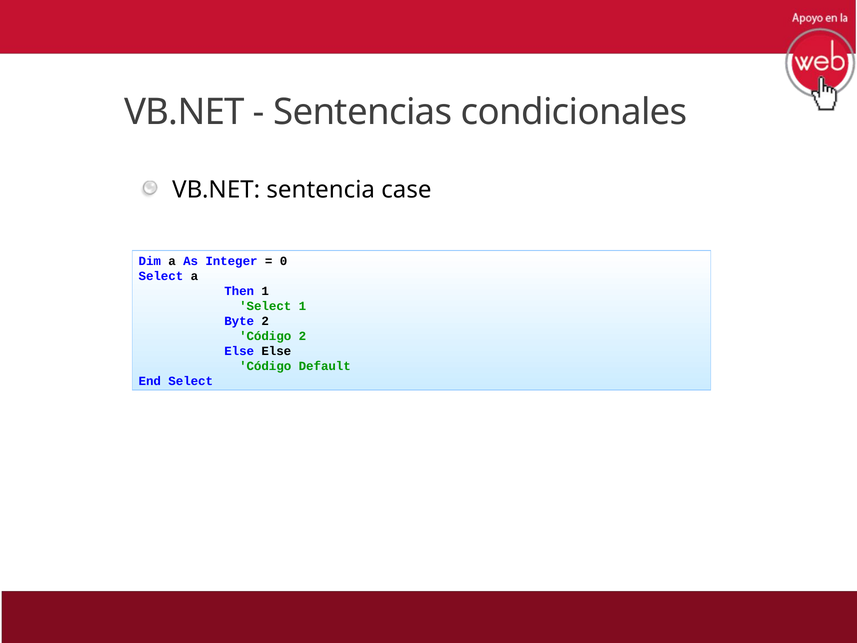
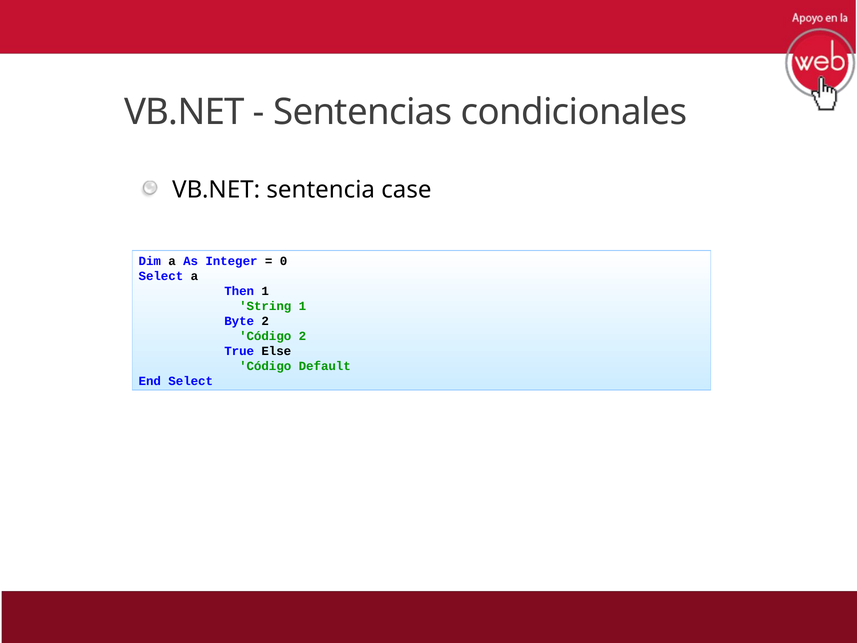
Select: Select -> String (265, 306)
Else: Else -> True (239, 351)
